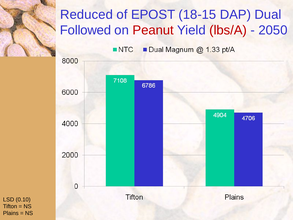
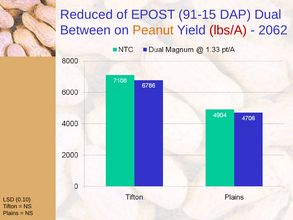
18-15: 18-15 -> 91-15 (197, 15)
Followed: Followed -> Between (85, 30)
Peanut colour: red -> orange (153, 30)
2050: 2050 -> 2062 (273, 30)
